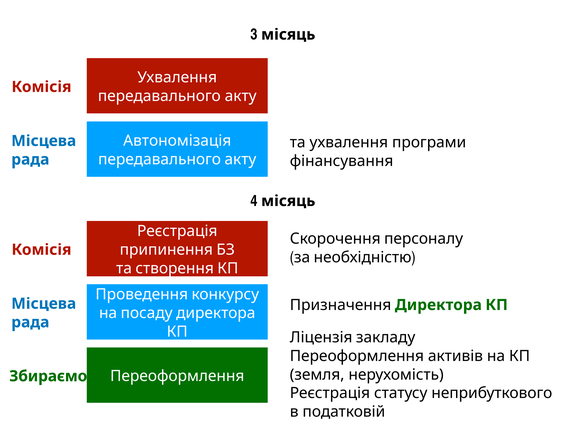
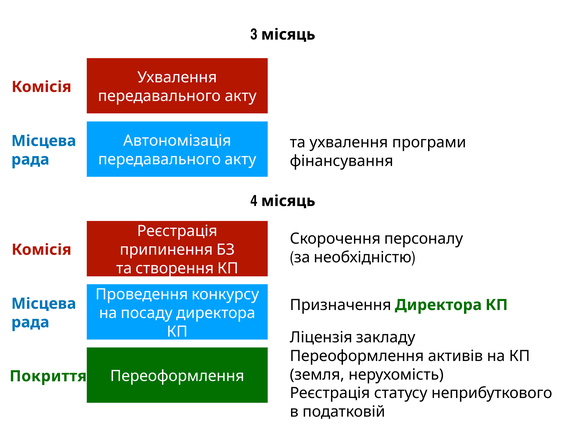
Збираємо: Збираємо -> Покриття (48, 376)
